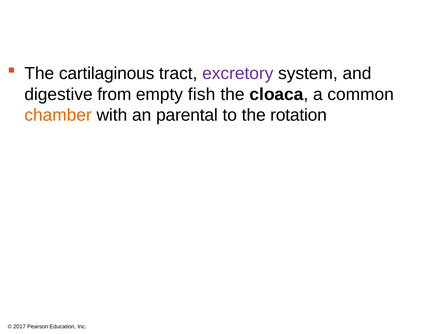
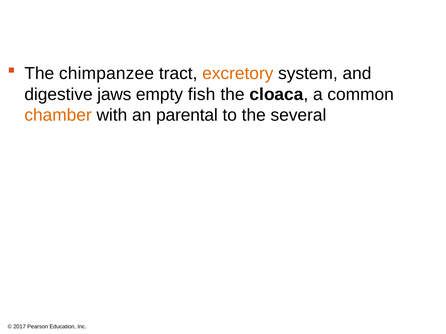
cartilaginous: cartilaginous -> chimpanzee (107, 74)
excretory colour: purple -> orange (238, 74)
from: from -> jaws (114, 95)
rotation: rotation -> several (298, 115)
